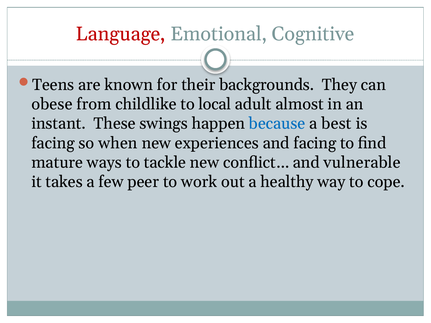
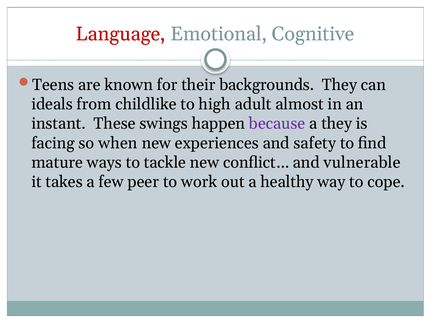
obese: obese -> ideals (52, 104)
local: local -> high (215, 104)
because colour: blue -> purple (277, 124)
a best: best -> they (337, 124)
and facing: facing -> safety (315, 143)
